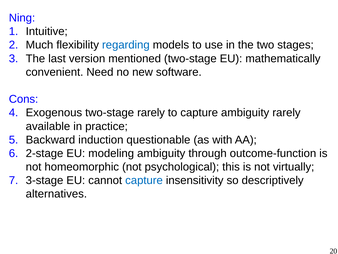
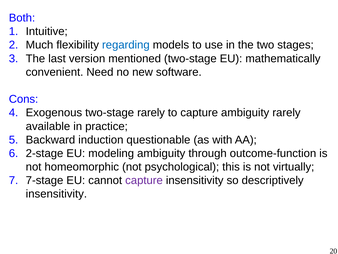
Ning: Ning -> Both (22, 18)
3-stage: 3-stage -> 7-stage (45, 180)
capture colour: blue -> purple (144, 180)
alternatives: alternatives -> insensitivity (56, 194)
